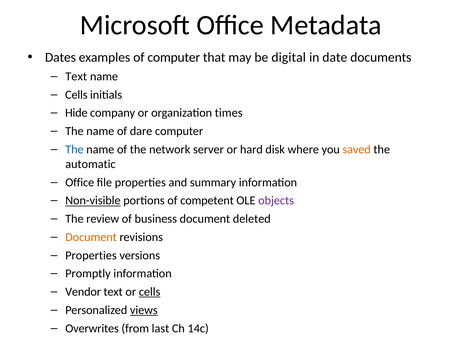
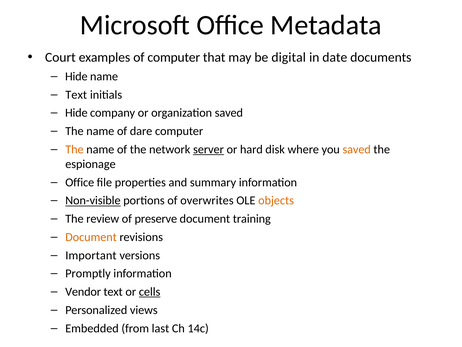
Dates: Dates -> Court (60, 57)
Text: Text -> Hide (76, 76)
Cells: Cells -> Text (76, 95)
organization times: times -> saved (229, 113)
The colour: blue -> orange (74, 149)
server underline: none -> present (208, 149)
automatic: automatic -> espionage (90, 164)
competent: competent -> overwrites (207, 200)
objects colour: purple -> orange (276, 200)
business: business -> preserve (156, 219)
deleted: deleted -> training (252, 219)
Properties: Properties -> Important (91, 255)
views underline: present -> none (144, 310)
Overwrites: Overwrites -> Embedded (92, 328)
